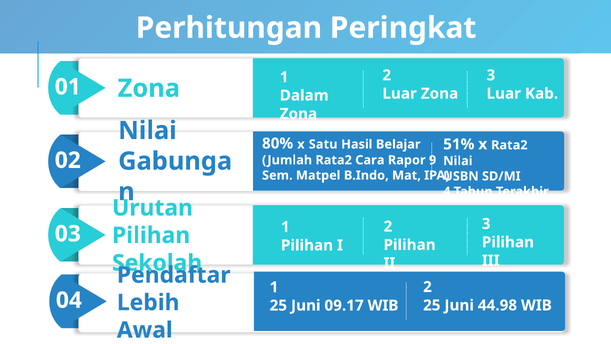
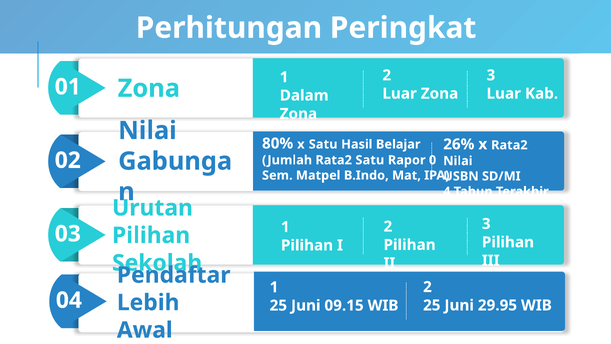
51%: 51% -> 26% (459, 144)
Rata2 Cara: Cara -> Satu (370, 160)
9: 9 -> 0 (433, 160)
44.98: 44.98 -> 29.95 (497, 305)
09.17: 09.17 -> 09.15 (344, 305)
